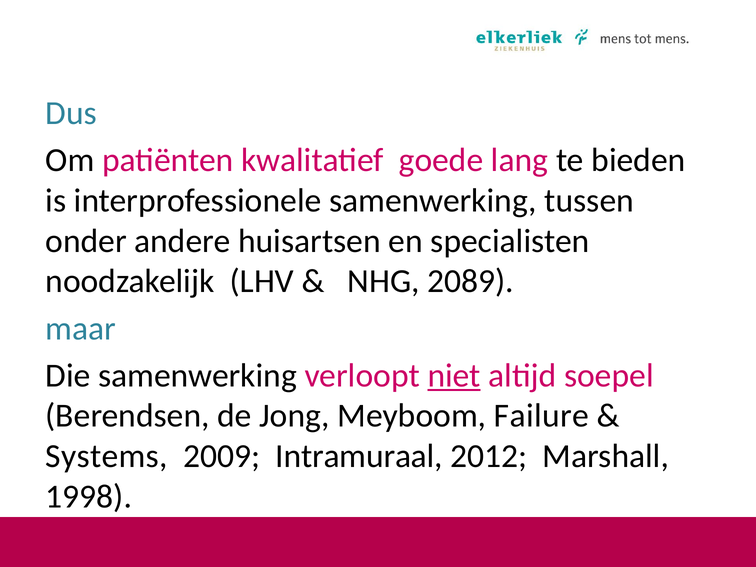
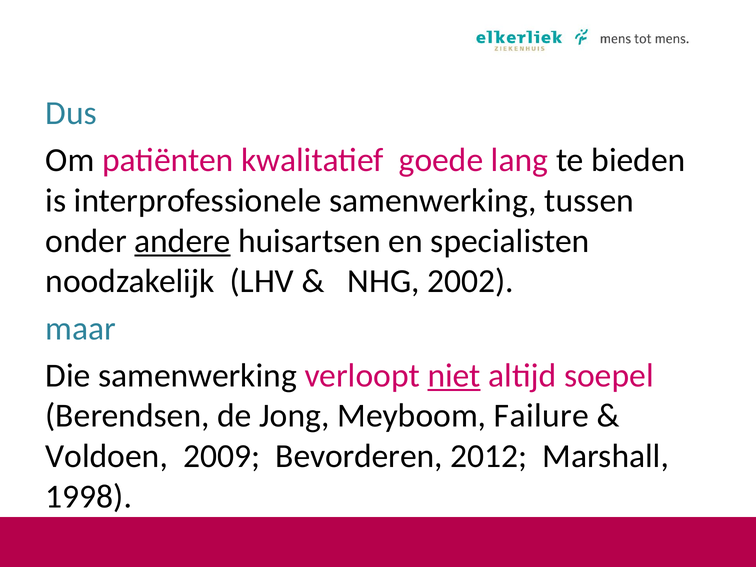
andere underline: none -> present (182, 241)
2089: 2089 -> 2002 (471, 281)
Systems: Systems -> Voldoen (107, 456)
Intramuraal: Intramuraal -> Bevorderen (359, 456)
